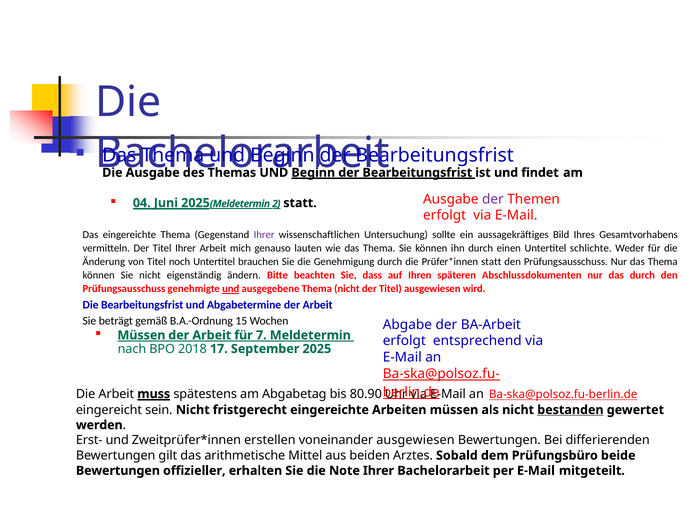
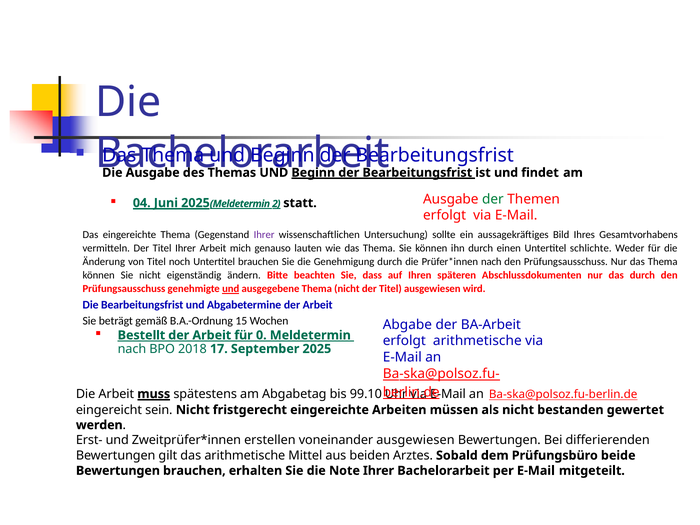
der colour: purple -> green (493, 199)
statt: statt -> nach (491, 262)
Müssen: Müssen -> Bestellt (141, 335)
7: 7 -> 0 (261, 335)
erfolgt entsprechend: entsprechend -> arithmetische (477, 341)
80.90: 80.90 -> 99.10 (366, 394)
bestanden underline: present -> none (570, 410)
Bewertungen offizieller: offizieller -> brauchen (194, 471)
